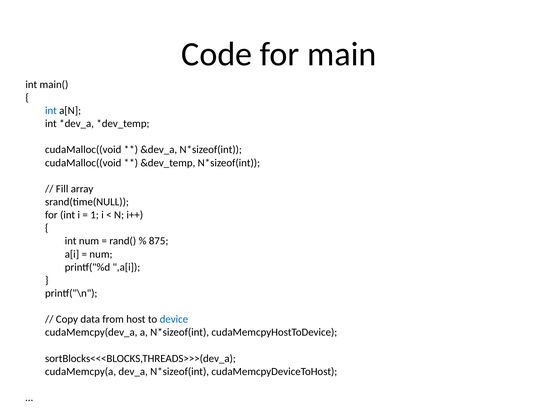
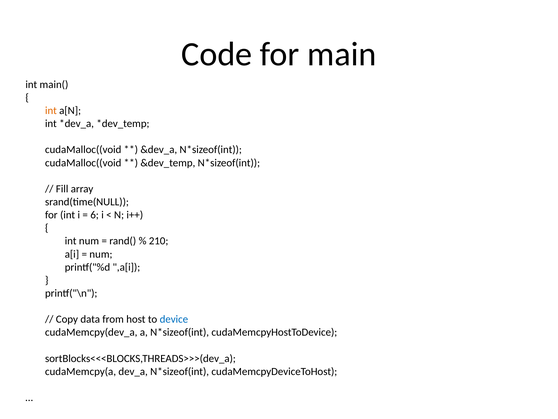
int colour: blue -> orange (51, 110)
1: 1 -> 6 (95, 215)
875: 875 -> 210 (159, 241)
